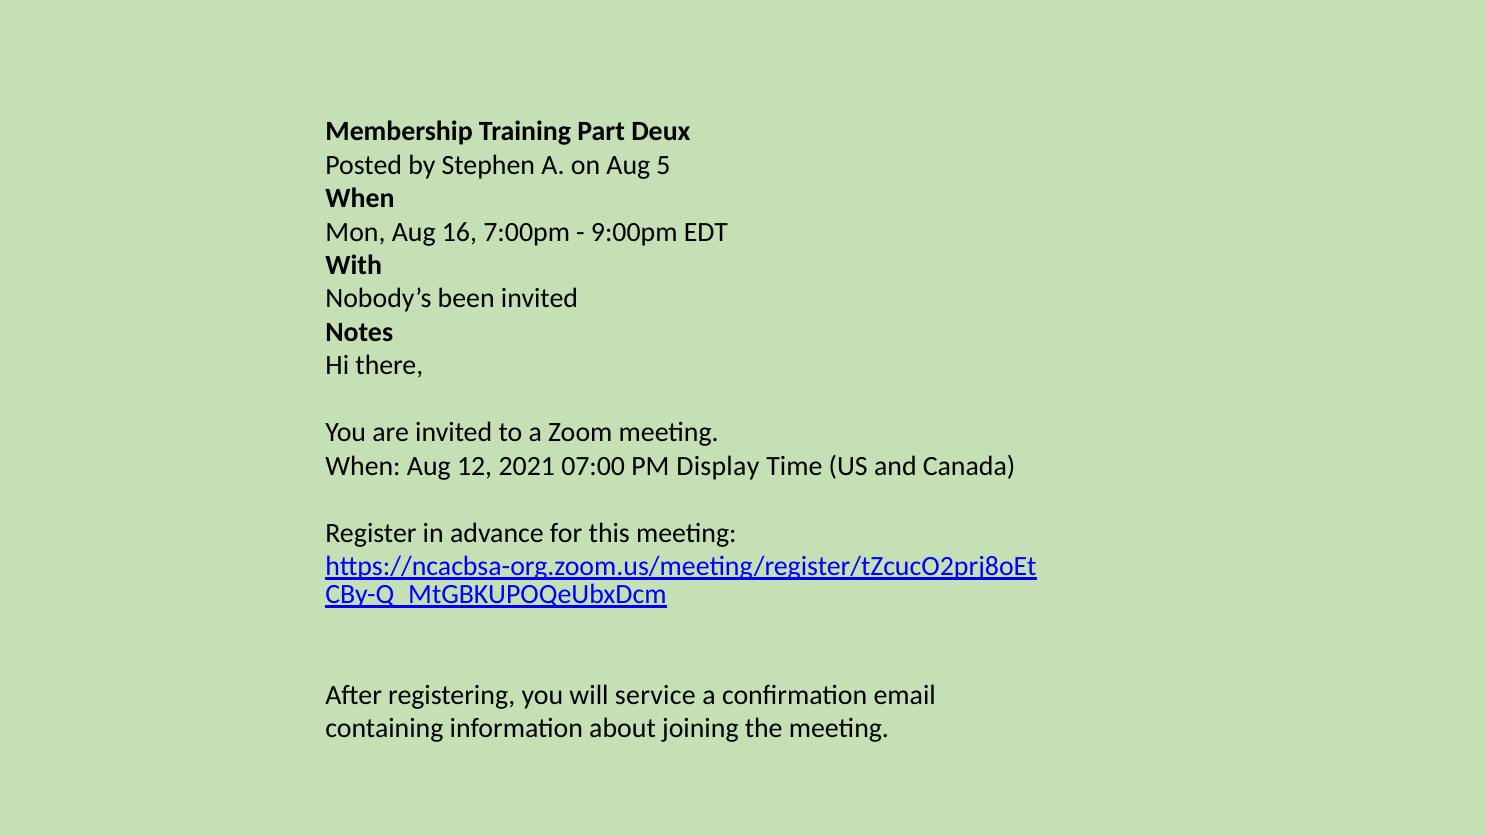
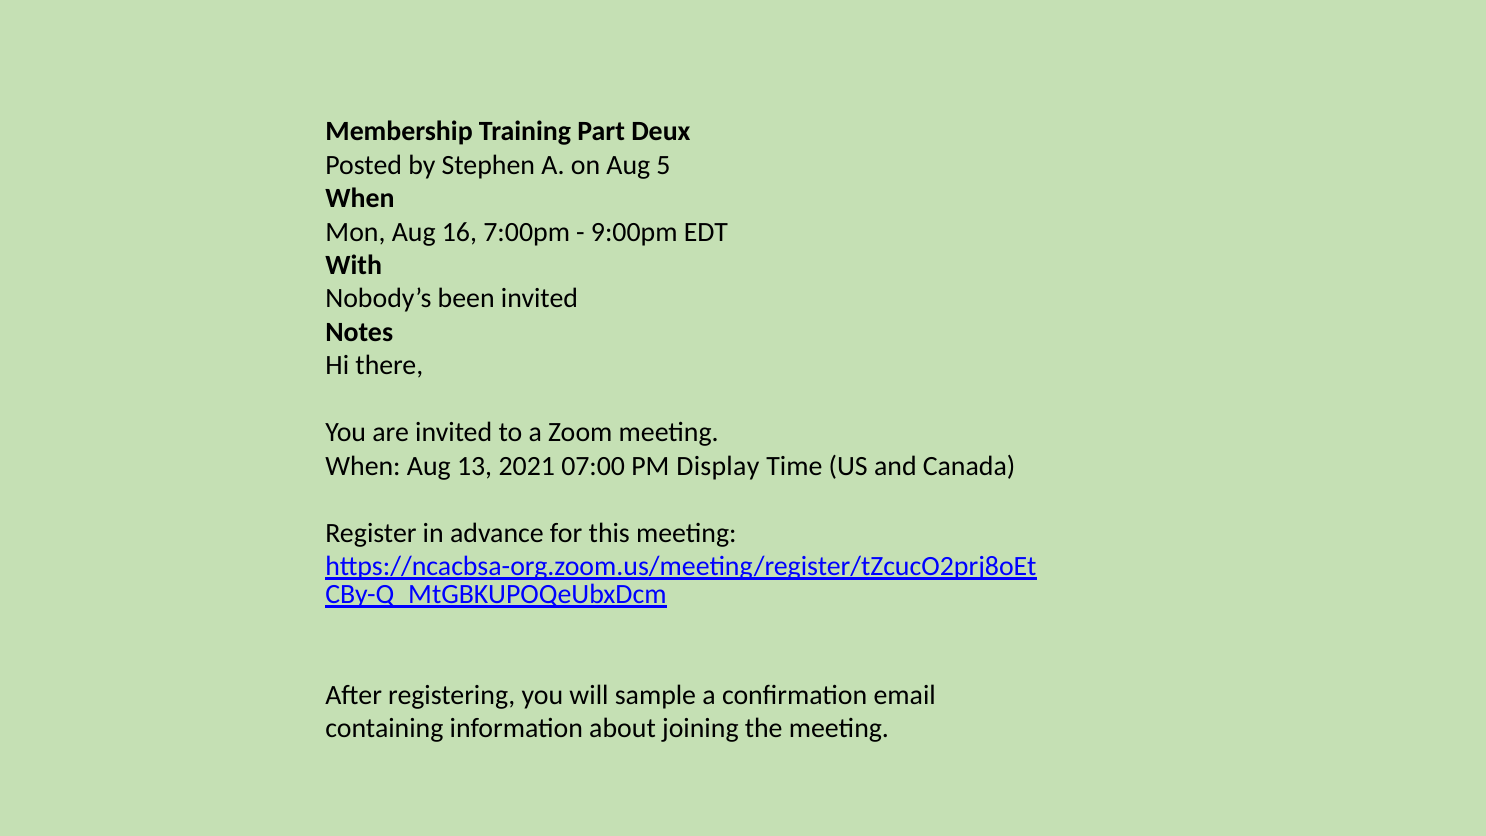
12: 12 -> 13 (475, 466)
service: service -> sample (655, 695)
